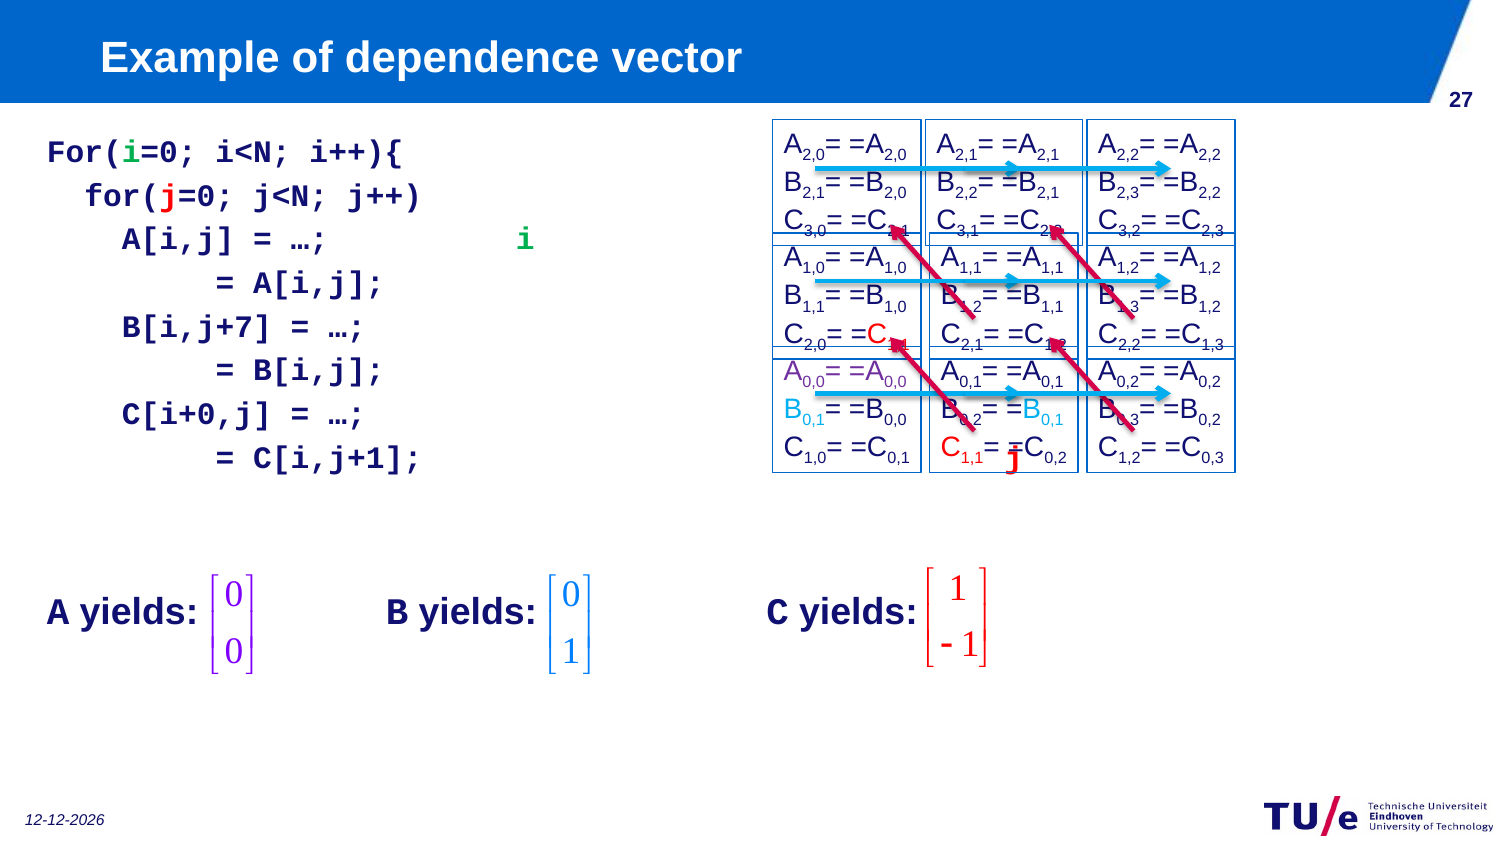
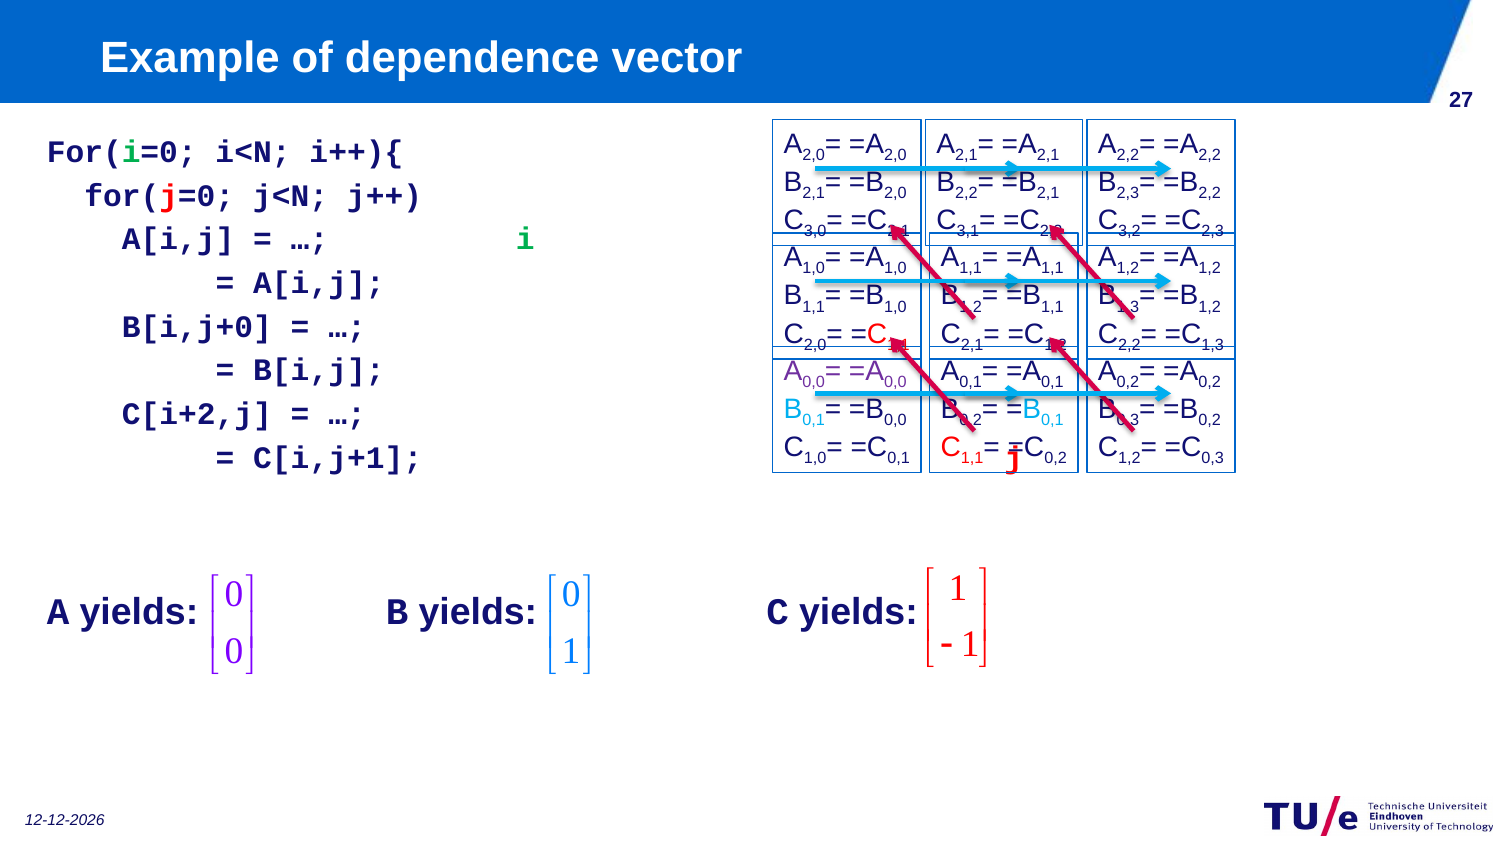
B[i,j+7: B[i,j+7 -> B[i,j+0 (197, 327)
C[i+0,j: C[i+0,j -> C[i+2,j (197, 414)
